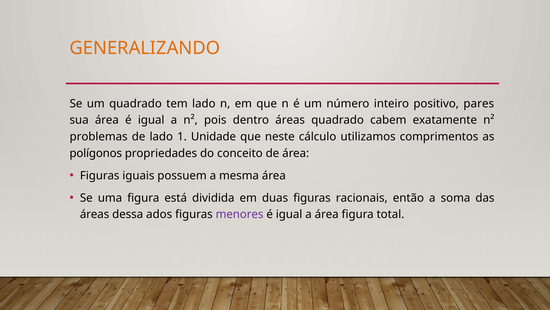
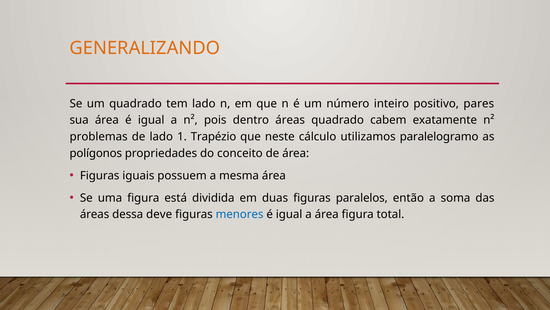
Unidade: Unidade -> Trapézio (214, 136)
comprimentos: comprimentos -> paralelogramo (439, 136)
racionais: racionais -> paralelos (362, 197)
ados: ados -> deve (159, 214)
menores colour: purple -> blue (240, 214)
